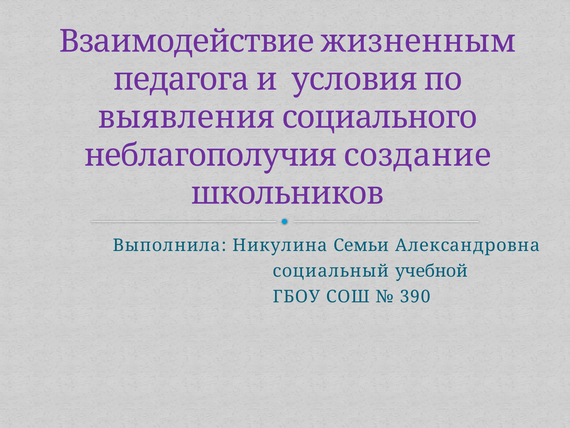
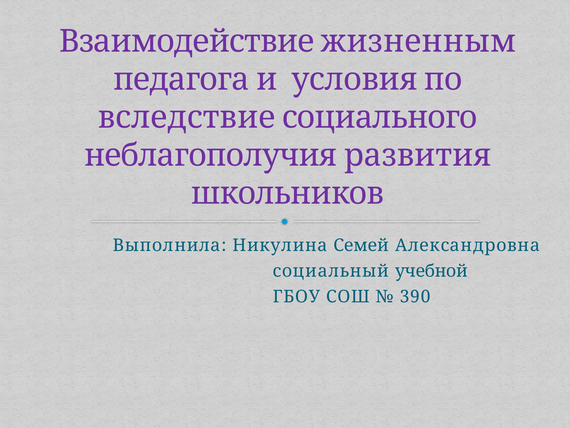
выявления: выявления -> вследствие (187, 117)
создание: создание -> развития (418, 155)
Семьи: Семьи -> Семей (361, 245)
